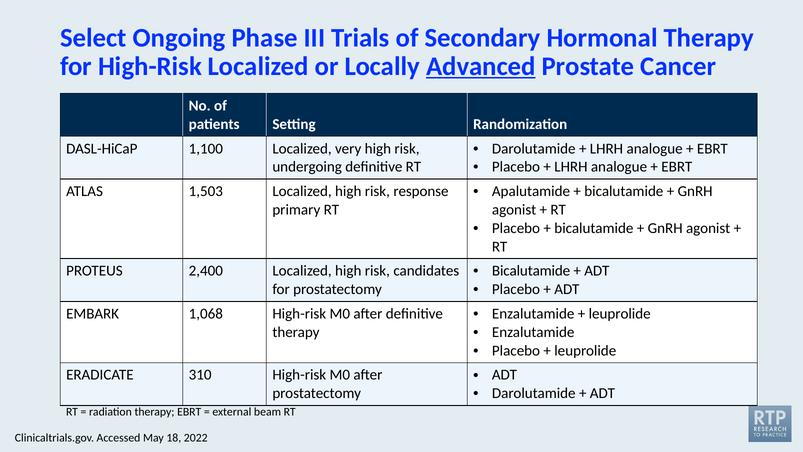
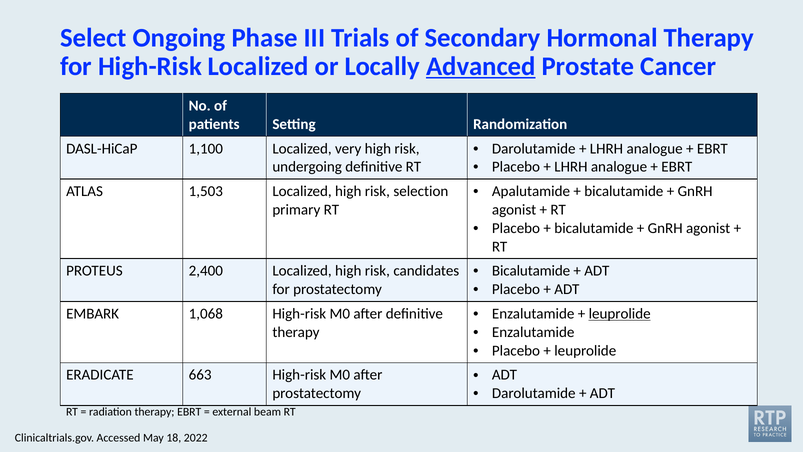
response: response -> selection (421, 191)
leuprolide underline: none -> present (620, 314)
310: 310 -> 663 (200, 375)
